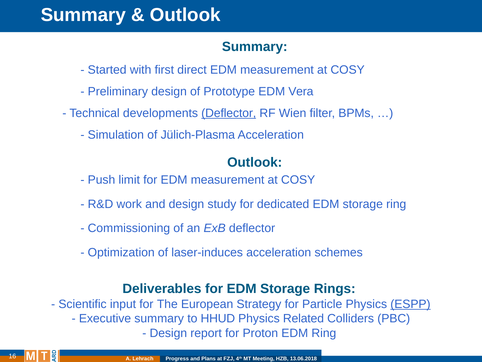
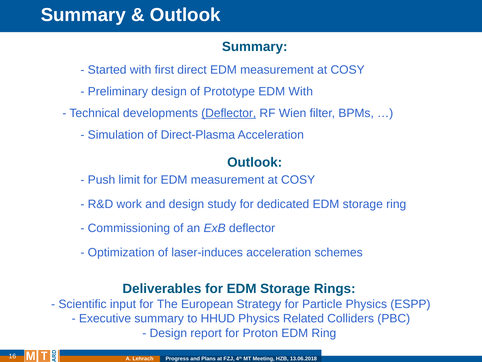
EDM Vera: Vera -> With (301, 91)
Jülich-Plasma: Jülich-Plasma -> Direct-Plasma (198, 135)
ESPP underline: present -> none (410, 304)
